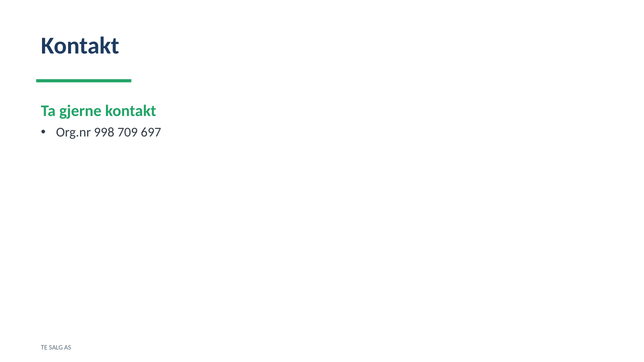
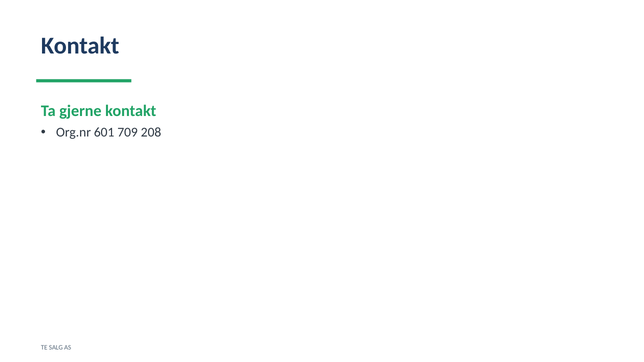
998: 998 -> 601 (104, 132)
697: 697 -> 208 (151, 132)
